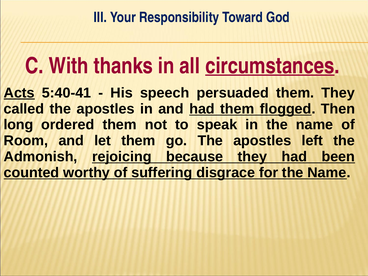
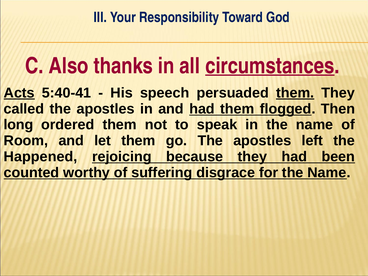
With: With -> Also (69, 66)
them underline: none -> present (295, 93)
Admonish: Admonish -> Happened (41, 157)
